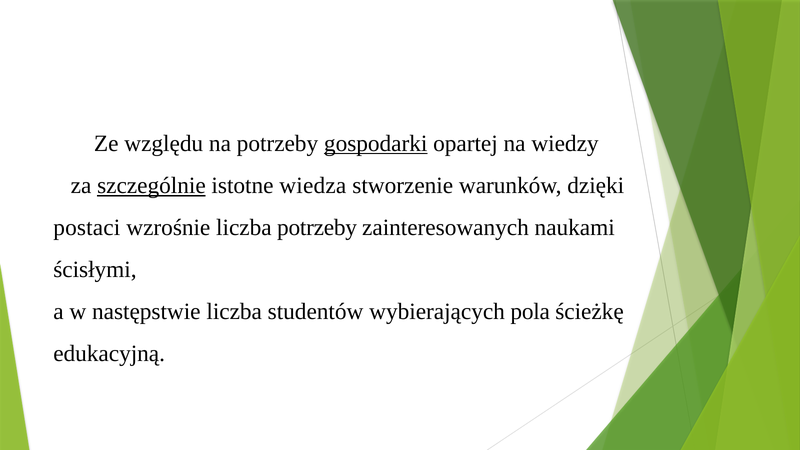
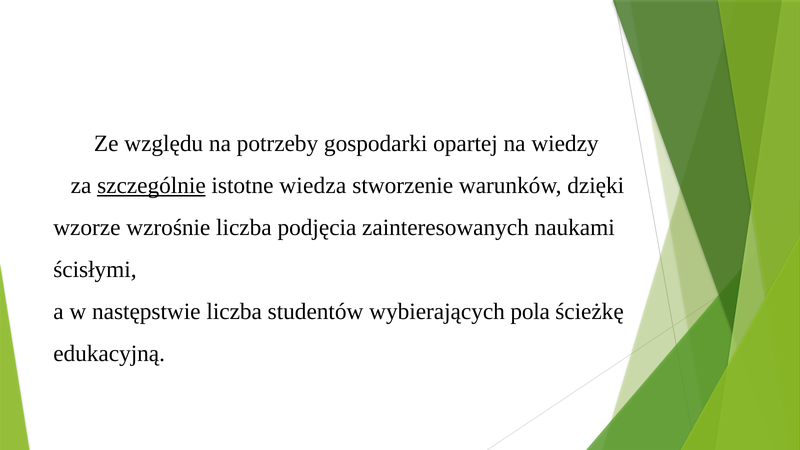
gospodarki underline: present -> none (376, 144)
postaci: postaci -> wzorze (87, 228)
liczba potrzeby: potrzeby -> podjęcia (317, 228)
